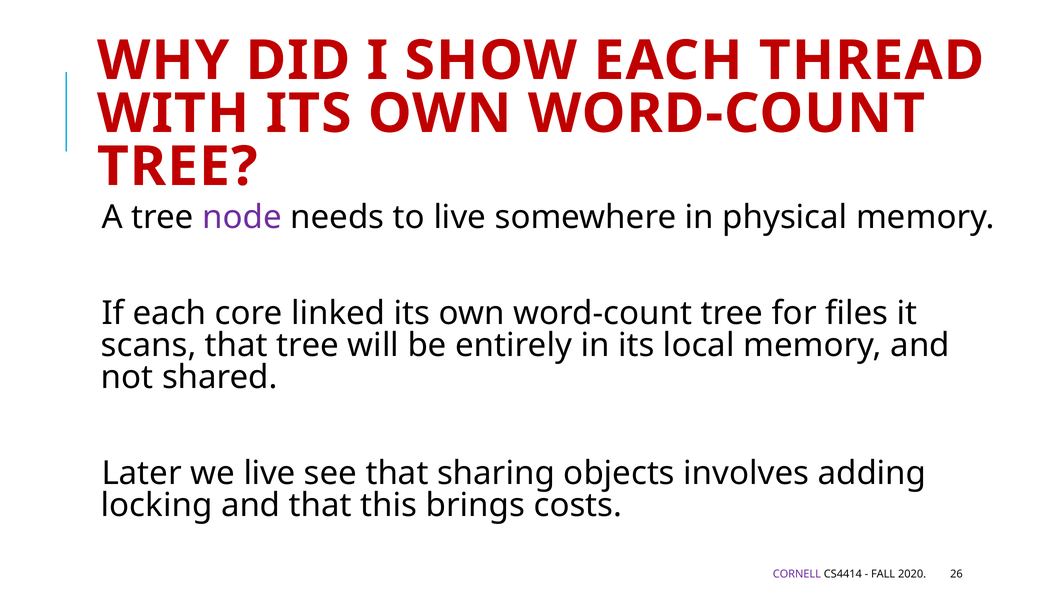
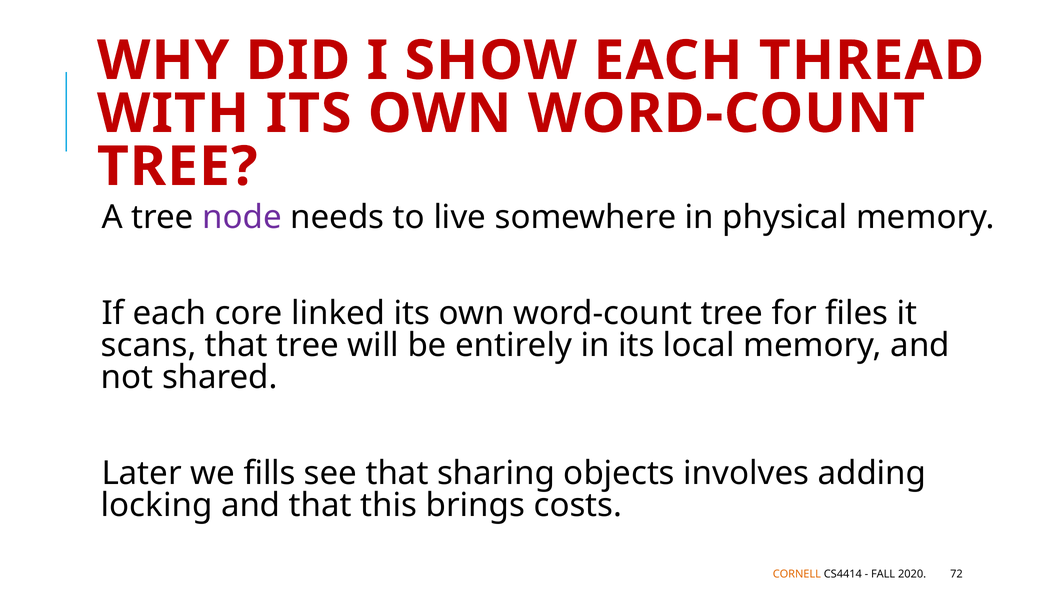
we live: live -> fills (270, 473)
CORNELL colour: purple -> orange (797, 574)
26: 26 -> 72 (956, 574)
